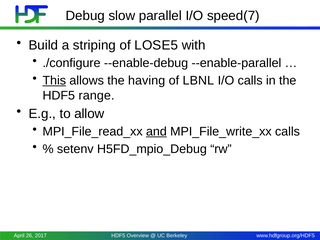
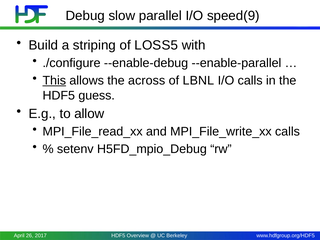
speed(7: speed(7 -> speed(9 (233, 16)
LOSE5: LOSE5 -> LOSS5 (156, 45)
having: having -> across (147, 81)
range: range -> guess (97, 95)
and underline: present -> none (156, 132)
